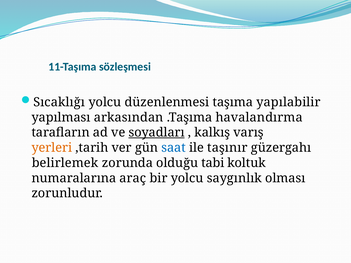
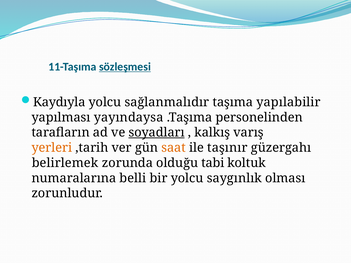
sözleşmesi underline: none -> present (125, 67)
Sıcaklığı: Sıcaklığı -> Kaydıyla (59, 102)
düzenlenmesi: düzenlenmesi -> sağlanmalıdır (167, 102)
arkasından: arkasından -> yayındaysa (129, 117)
havalandırma: havalandırma -> personelinden (259, 117)
saat colour: blue -> orange (174, 148)
araç: araç -> belli (133, 178)
